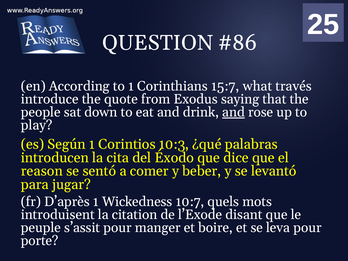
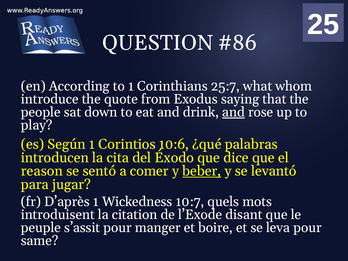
15:7: 15:7 -> 25:7 (225, 86)
través: través -> whom (294, 86)
10:3: 10:3 -> 10:6 (174, 144)
beber underline: none -> present (202, 171)
porte: porte -> same (40, 241)
